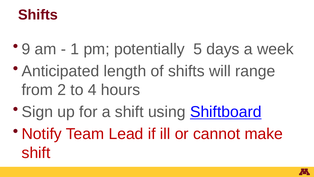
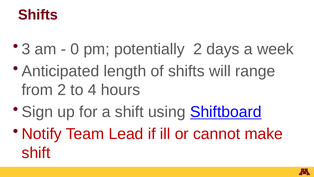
9: 9 -> 3 (26, 49)
1: 1 -> 0 (75, 49)
potentially 5: 5 -> 2 (198, 49)
